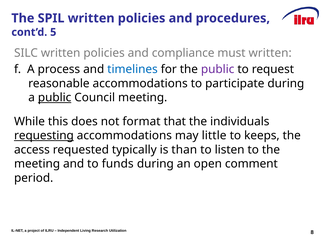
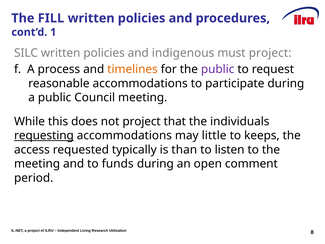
SPIL: SPIL -> FILL (51, 18)
5: 5 -> 1 (53, 32)
compliance: compliance -> indigenous (183, 53)
must written: written -> project (270, 53)
timelines colour: blue -> orange (133, 69)
public underline: present -> none (55, 97)
not format: format -> project (142, 121)
